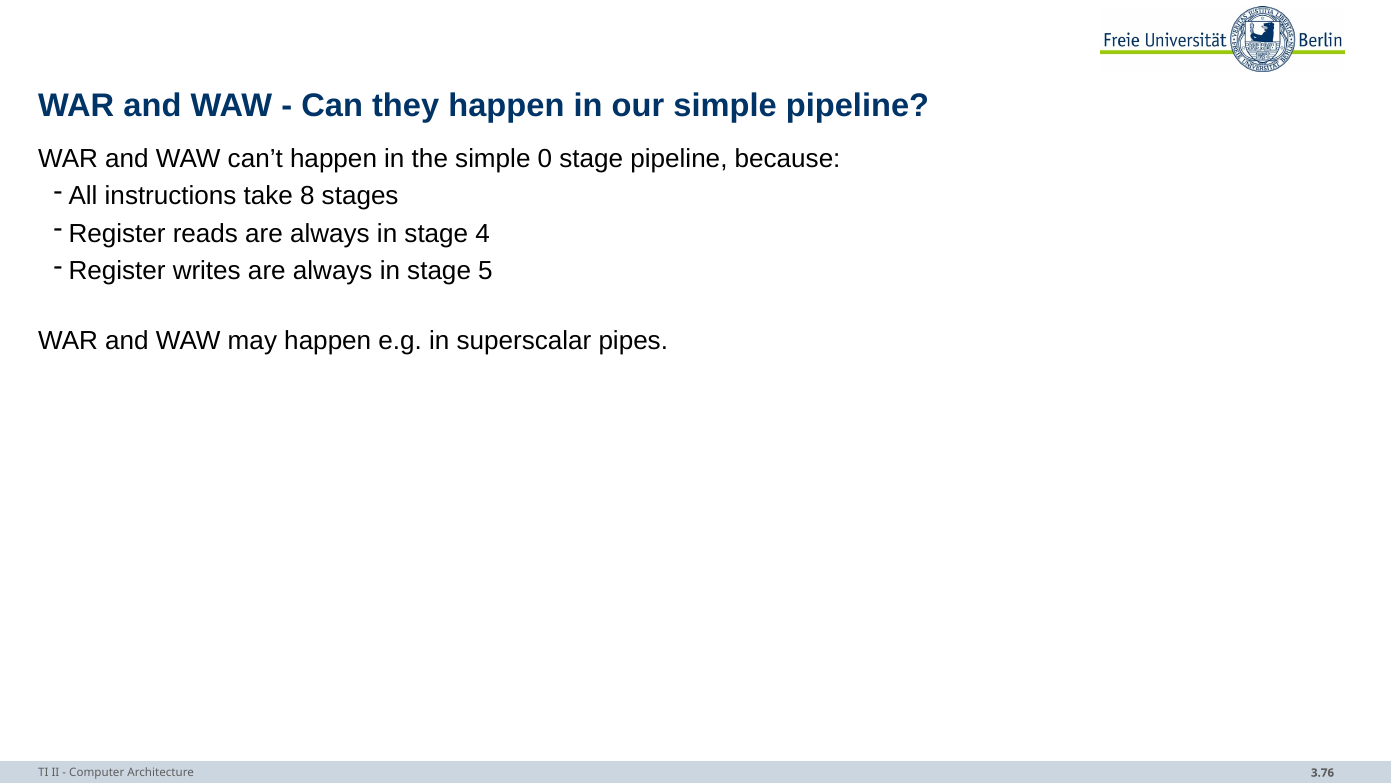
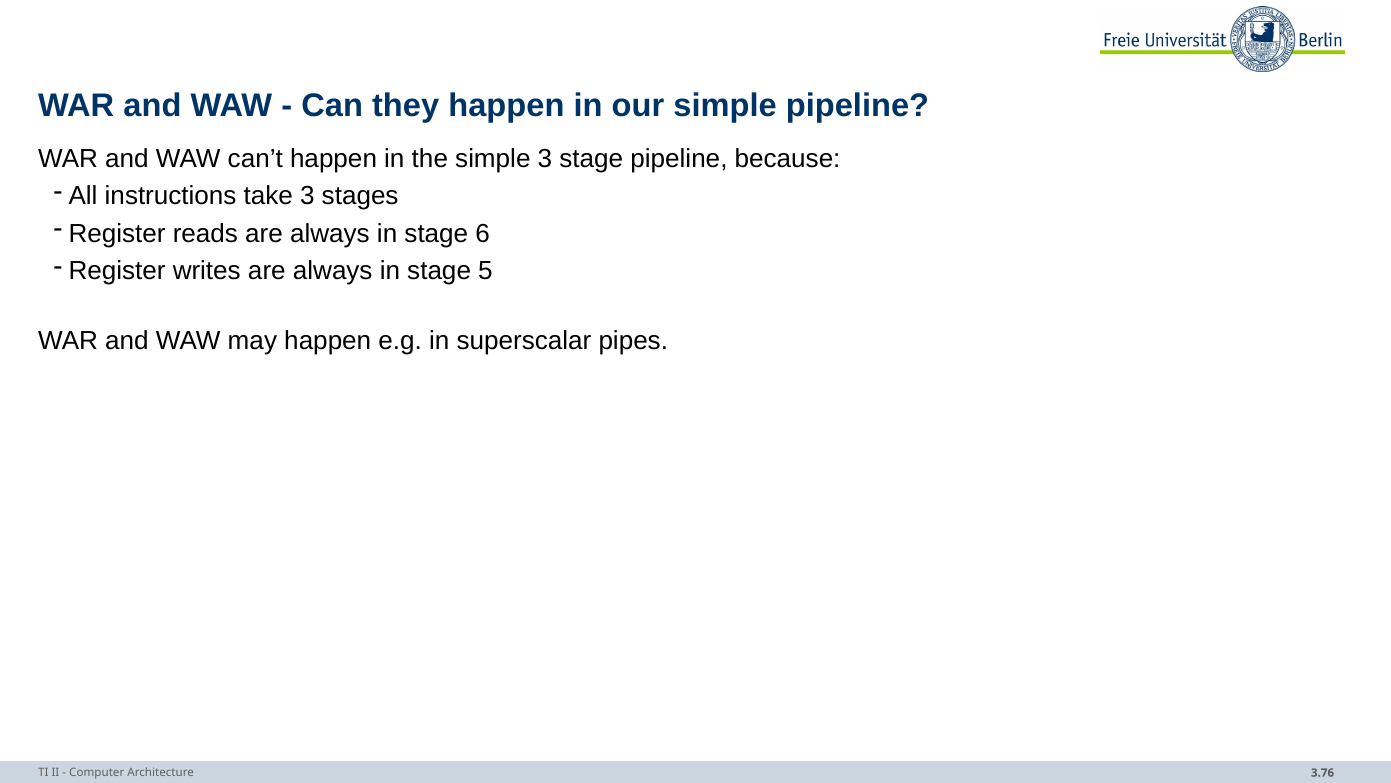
simple 0: 0 -> 3 (545, 159)
take 8: 8 -> 3 (307, 196)
4: 4 -> 6 (483, 233)
